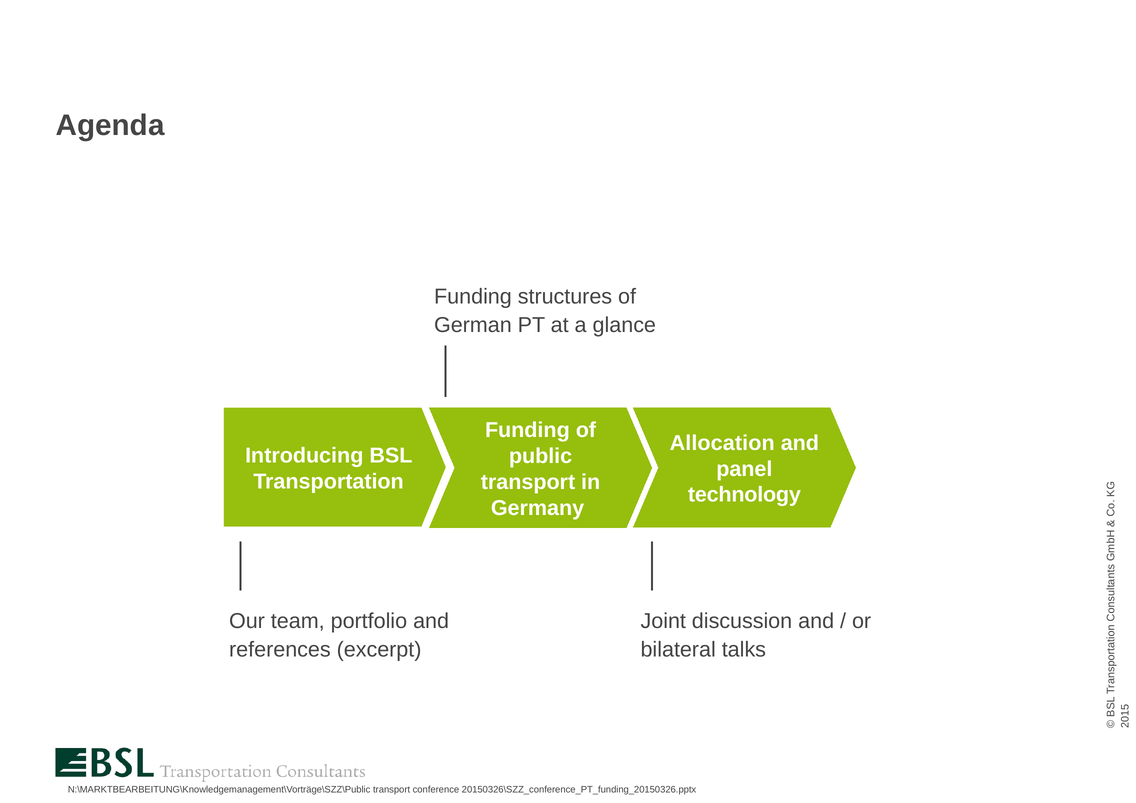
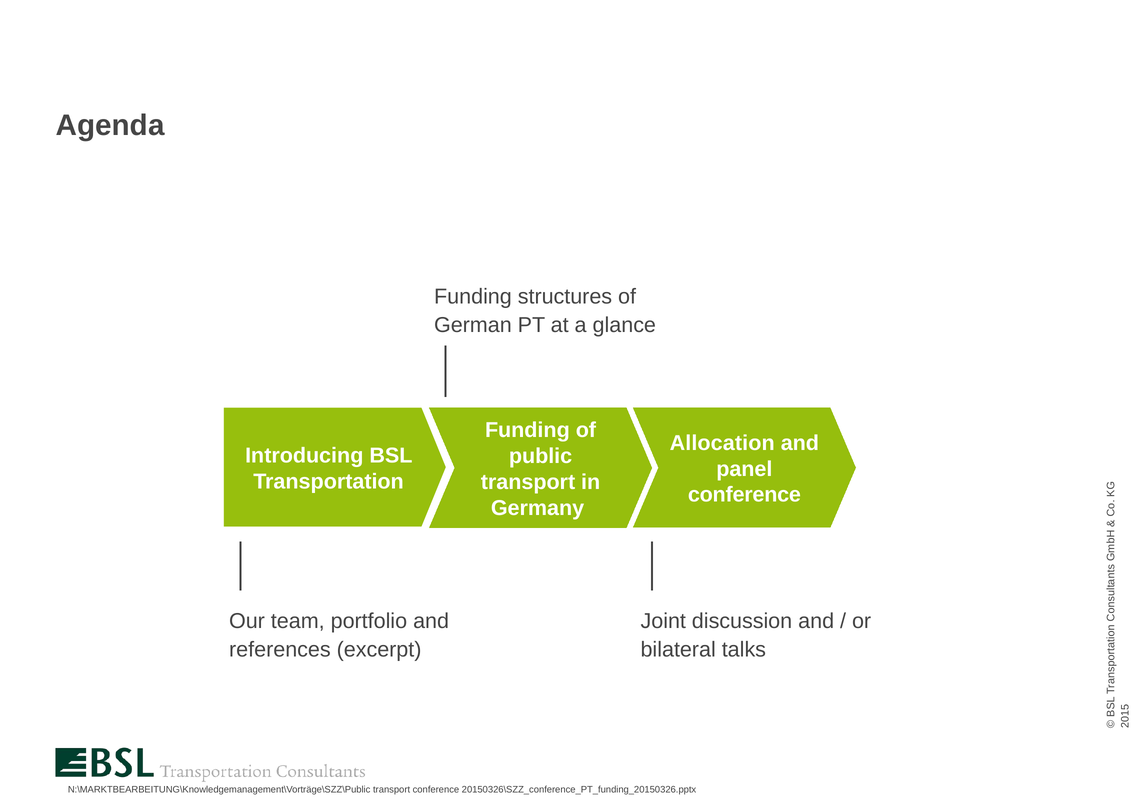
technology: technology -> conference (744, 495)
